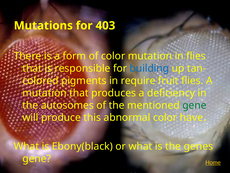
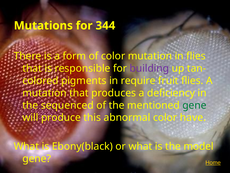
403: 403 -> 344 (105, 26)
building colour: blue -> purple (149, 68)
autosomes: autosomes -> sequenced (67, 105)
genes: genes -> model (199, 146)
